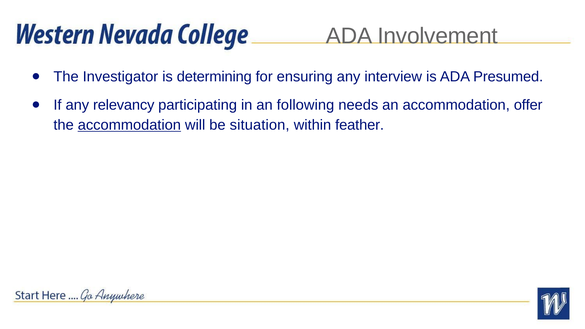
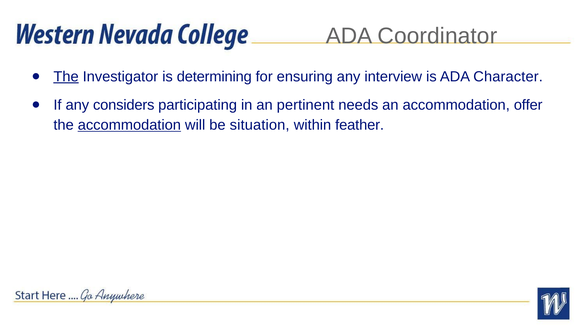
Involvement: Involvement -> Coordinator (437, 36)
The underline: none -> present (66, 77)
Presumed: Presumed -> Character (508, 77)
relevancy: relevancy -> considers (124, 105)
following: following -> pertinent (306, 105)
